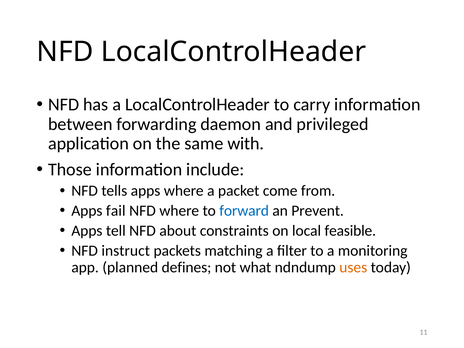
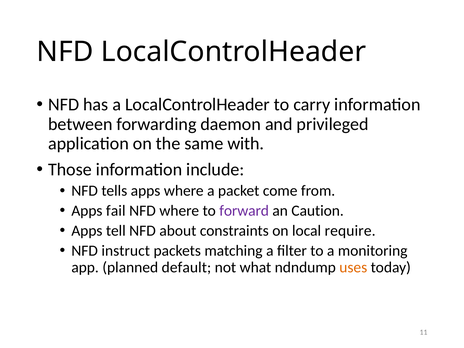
forward colour: blue -> purple (244, 211)
Prevent: Prevent -> Caution (318, 211)
feasible: feasible -> require (350, 231)
defines: defines -> default (186, 267)
